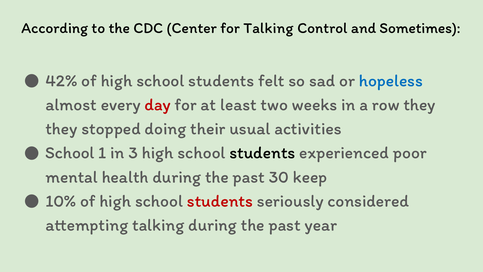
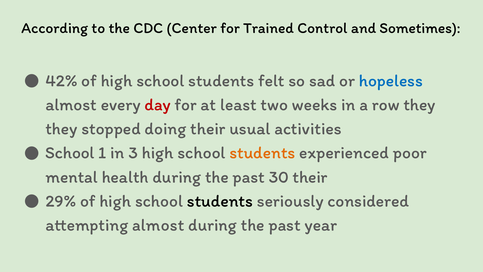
for Talking: Talking -> Trained (269, 28)
students colour: black -> orange (262, 153)
30 keep: keep -> their (310, 177)
10%: 10% -> 29% (61, 201)
students colour: red -> black (220, 201)
attempting talking: talking -> almost (158, 225)
